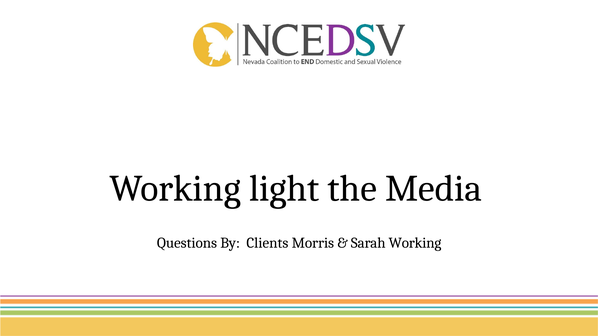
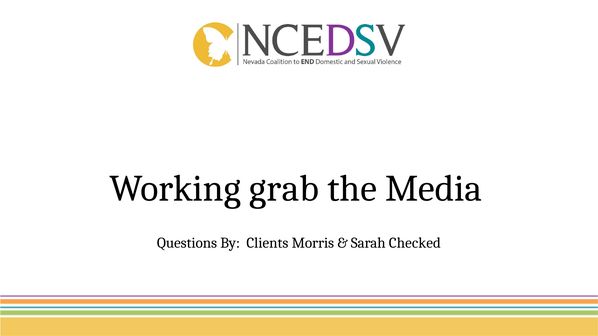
light: light -> grab (284, 189)
Sarah Working: Working -> Checked (415, 243)
